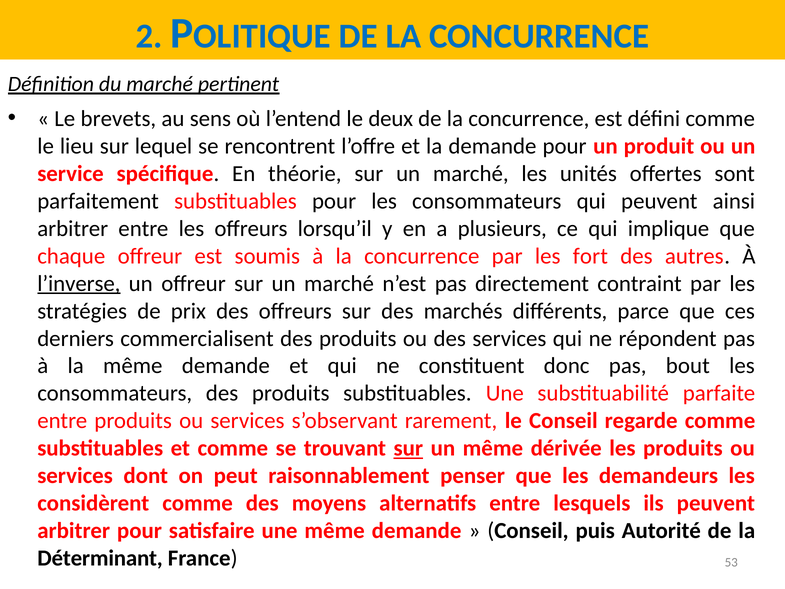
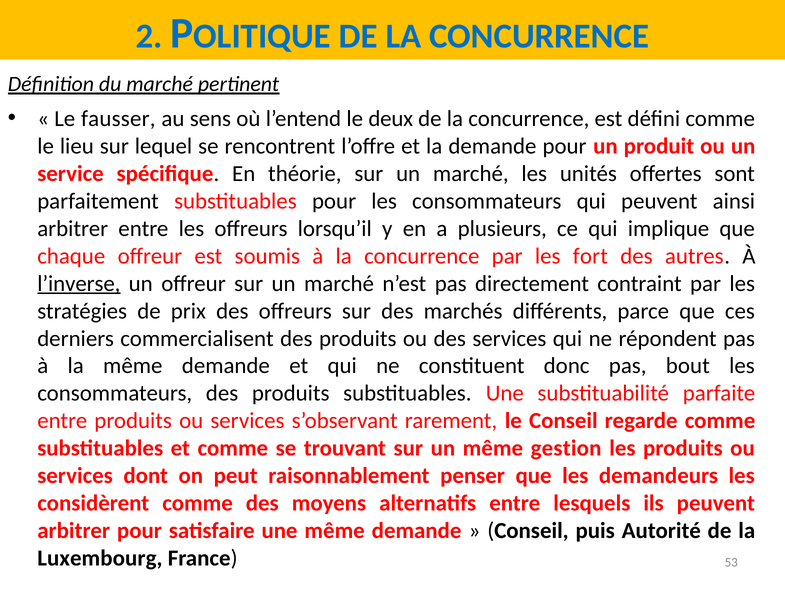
brevets: brevets -> fausser (118, 119)
sur underline: present -> none (408, 448)
dérivée: dérivée -> gestion (566, 448)
Déterminant: Déterminant -> Luxembourg (100, 558)
